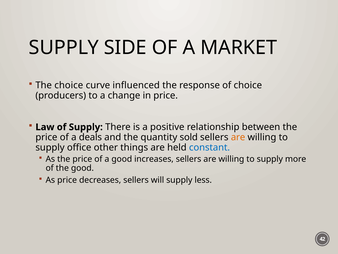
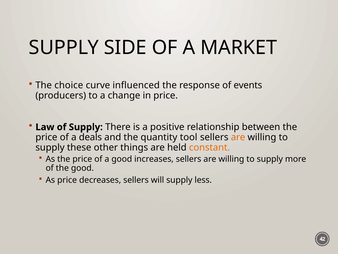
of choice: choice -> events (248, 85)
sold: sold -> tool (189, 137)
office: office -> these (79, 147)
constant colour: blue -> orange (209, 147)
